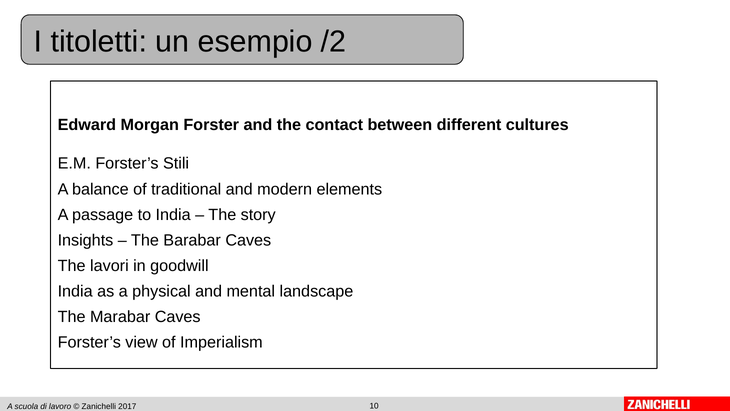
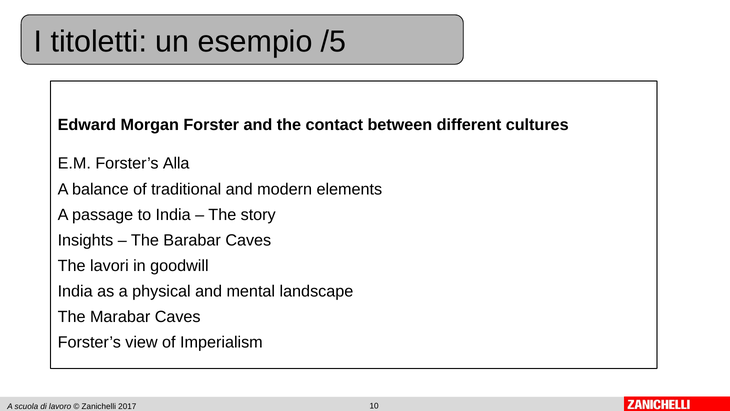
/2: /2 -> /5 (334, 42)
Stili: Stili -> Alla (176, 163)
